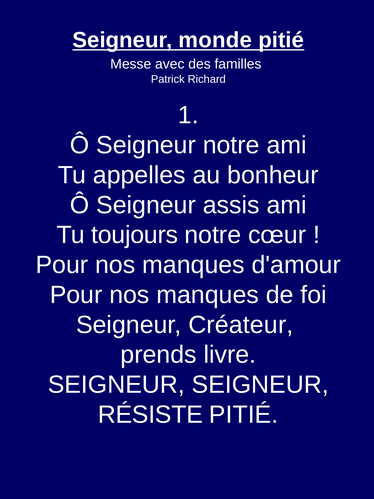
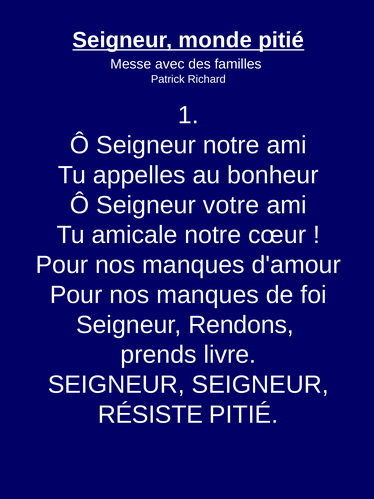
assis: assis -> votre (231, 205)
toujours: toujours -> amicale (135, 235)
Créateur: Créateur -> Rendons (241, 325)
